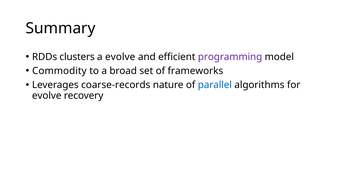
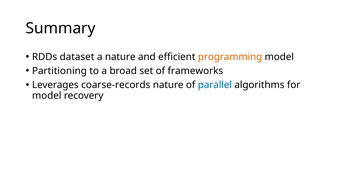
clusters: clusters -> dataset (77, 57)
a evolve: evolve -> nature (120, 57)
programming colour: purple -> orange (230, 57)
Commodity: Commodity -> Partitioning (59, 71)
evolve: evolve -> model (47, 96)
